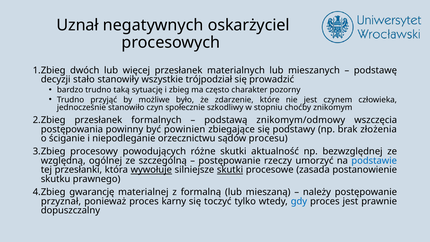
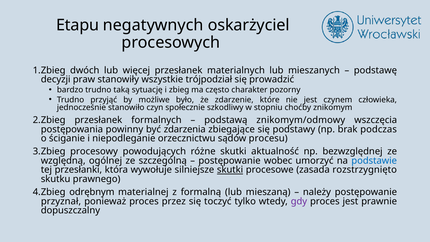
Uznał: Uznał -> Etapu (78, 25)
stało: stało -> praw (84, 79)
powinien: powinien -> zdarzenia (185, 129)
złożenia: złożenia -> podczas (379, 129)
rzeczy: rzeczy -> wobec (278, 161)
wywołuje underline: present -> none (151, 170)
postanowienie: postanowienie -> rozstrzygnięto (365, 170)
gwarancję: gwarancję -> odrębnym (92, 192)
karny: karny -> przez (174, 201)
gdy colour: blue -> purple (299, 201)
